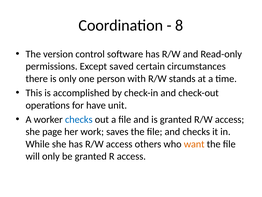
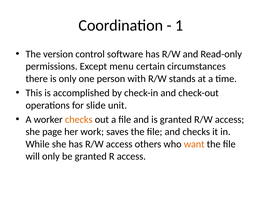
8: 8 -> 1 (179, 25)
saved: saved -> menu (122, 66)
have: have -> slide (96, 105)
checks colour: blue -> orange (79, 119)
